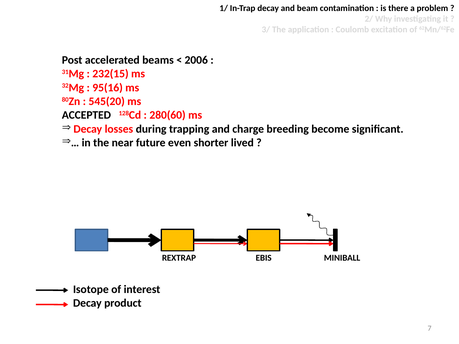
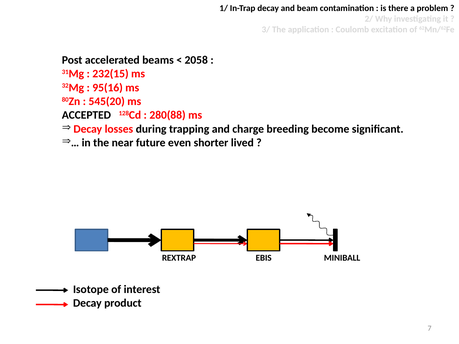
2006: 2006 -> 2058 (196, 60)
280(60: 280(60 -> 280(88 (168, 115)
